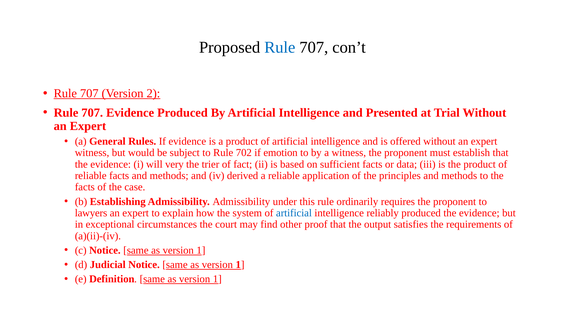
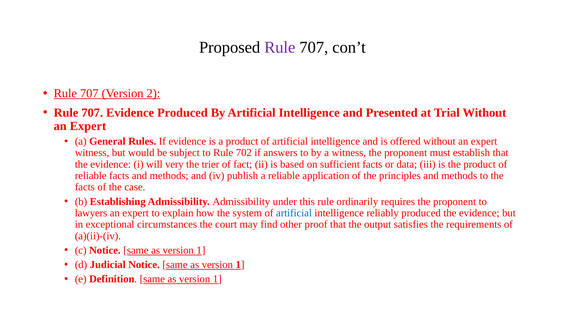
Rule colour: blue -> purple (280, 48)
emotion: emotion -> answers (280, 153)
derived: derived -> publish (243, 176)
